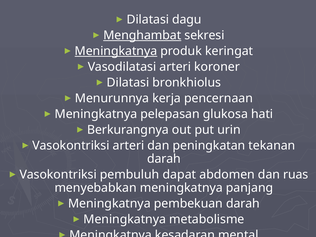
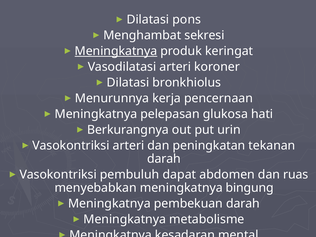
dagu: dagu -> pons (187, 20)
Menghambat underline: present -> none (142, 35)
panjang: panjang -> bingung (250, 188)
